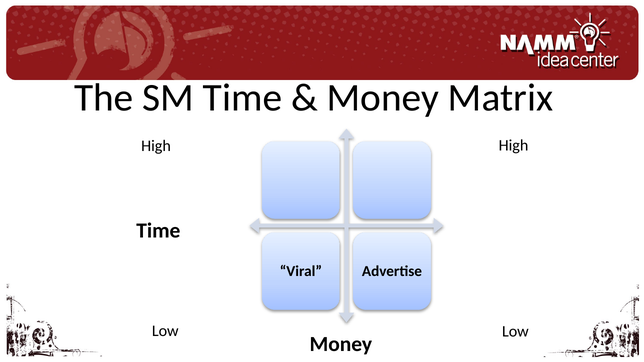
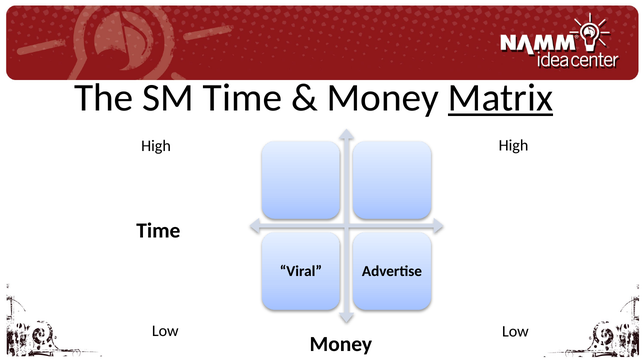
Matrix underline: none -> present (501, 98)
